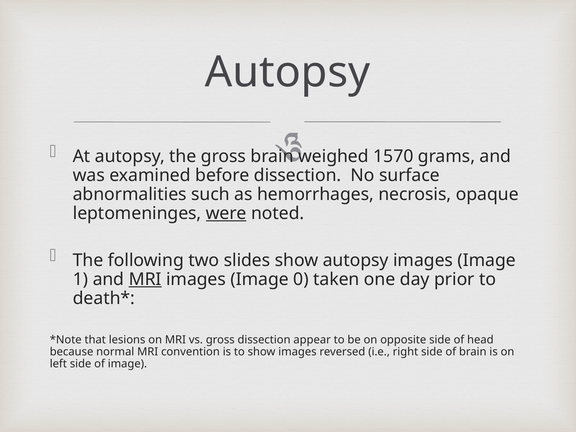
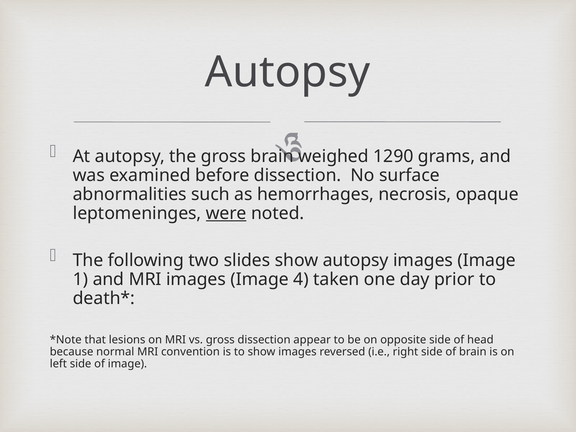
1570: 1570 -> 1290 (393, 156)
MRI underline: present -> none (145, 279)
0: 0 -> 4 (301, 279)
